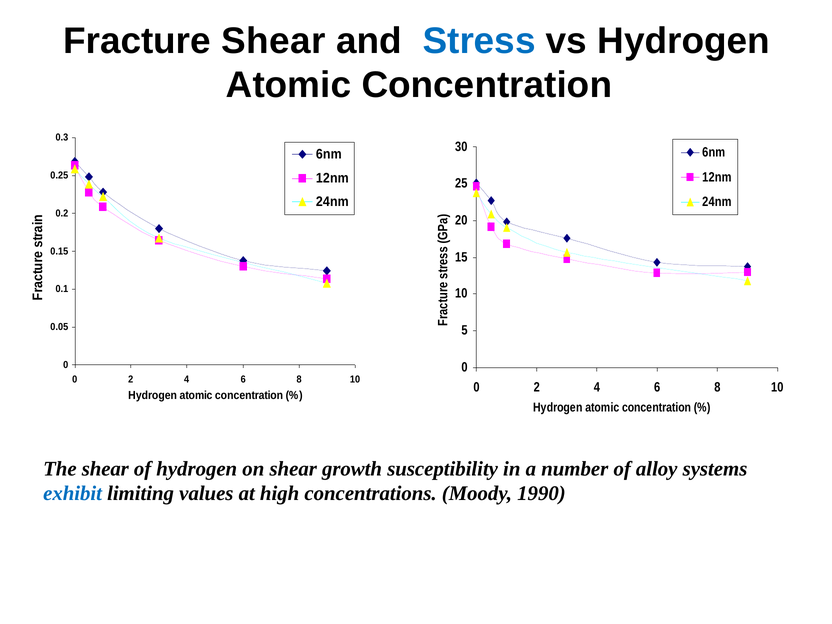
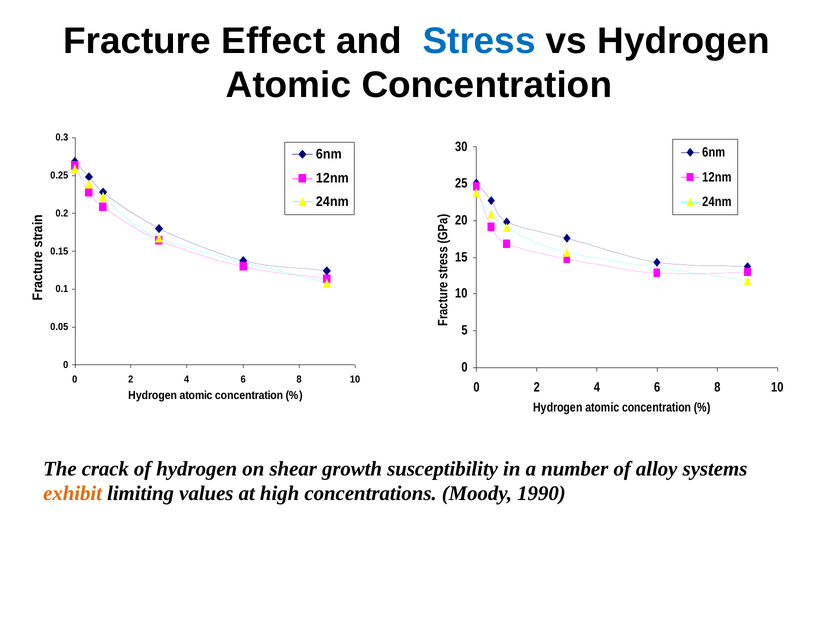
Fracture Shear: Shear -> Effect (273, 41)
The shear: shear -> crack (105, 469)
exhibit colour: blue -> orange (73, 494)
